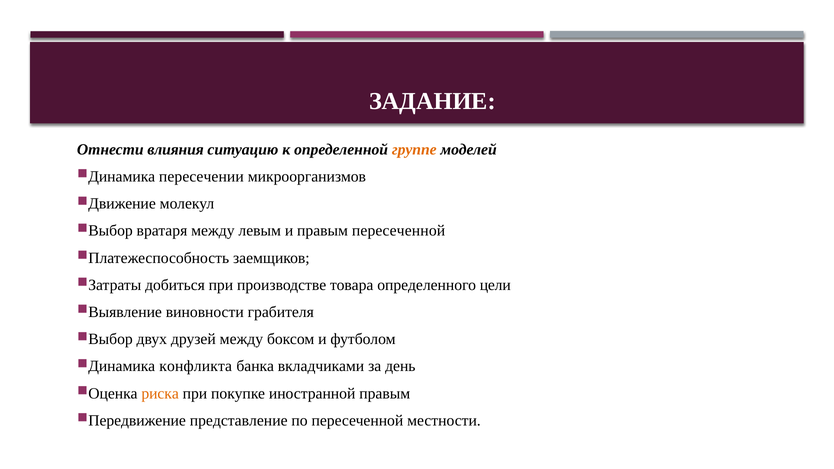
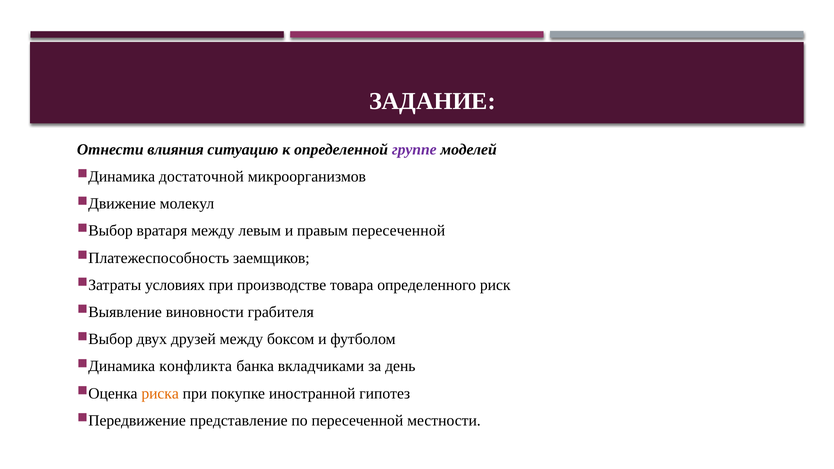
группе colour: orange -> purple (414, 149)
пересечении: пересечении -> достаточной (201, 177)
добиться: добиться -> условиях (175, 285)
цели: цели -> риск (495, 285)
иностранной правым: правым -> гипотез (385, 394)
